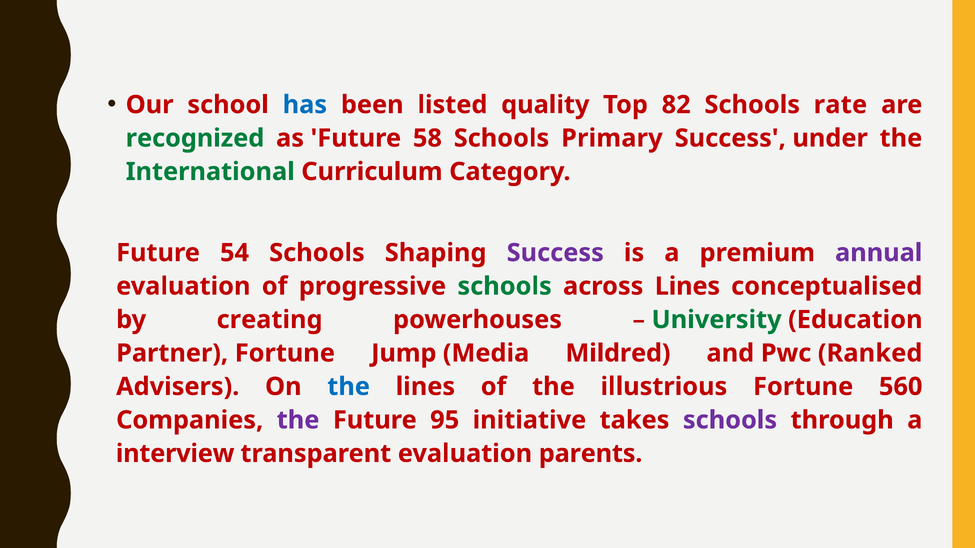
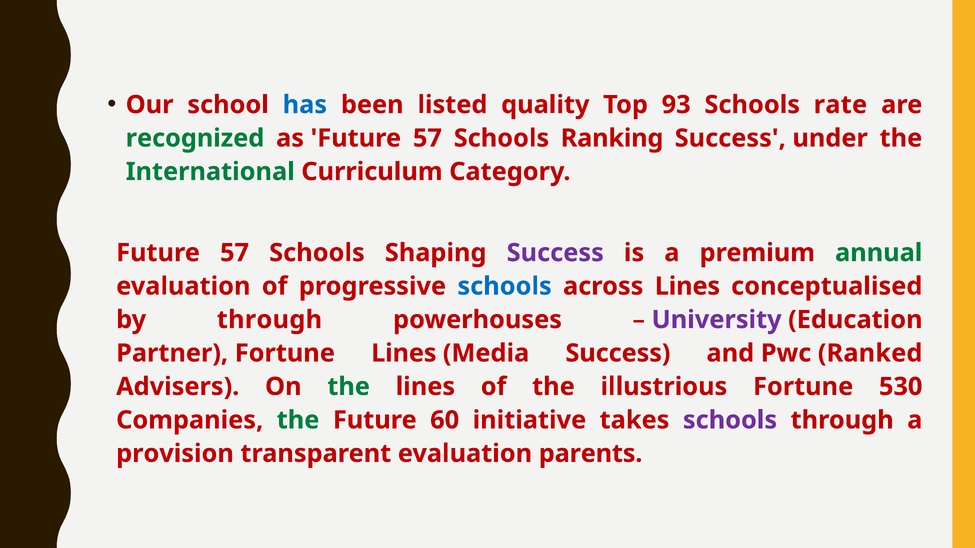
82: 82 -> 93 (676, 105)
as Future 58: 58 -> 57 (427, 138)
Primary: Primary -> Ranking (612, 138)
54: 54 -> 57 (235, 253)
annual colour: purple -> green (879, 253)
schools colour: green -> blue (505, 286)
by creating: creating -> through (269, 320)
University colour: green -> purple (717, 320)
Fortune Jump: Jump -> Lines (404, 353)
Media Mildred: Mildred -> Success (618, 353)
the colour: blue -> green (349, 387)
560: 560 -> 530 (901, 387)
the colour: purple -> green (298, 420)
95: 95 -> 60 (445, 420)
interview: interview -> provision (175, 454)
